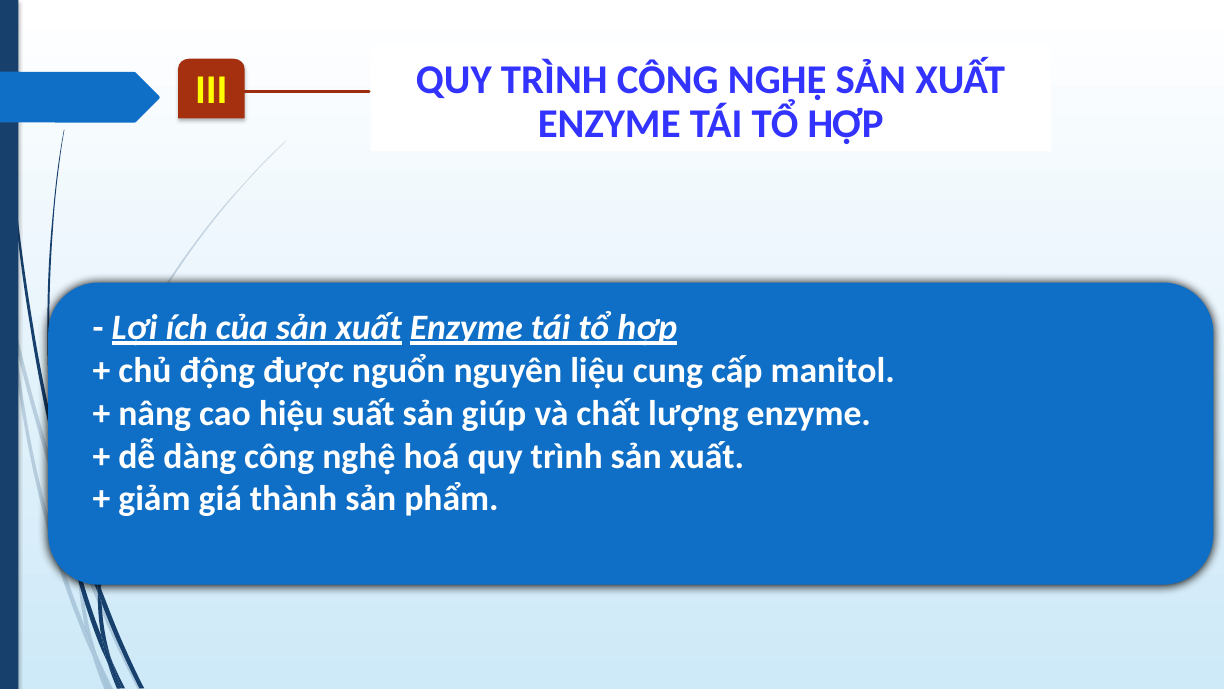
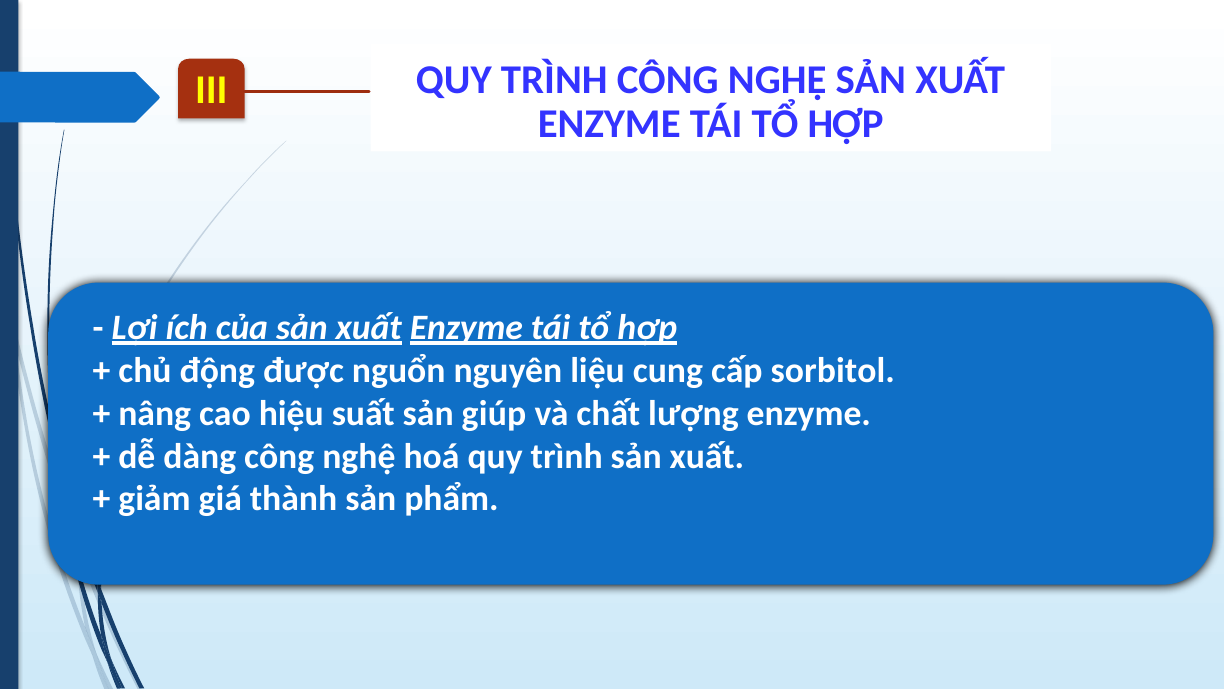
manitol: manitol -> sorbitol (833, 370)
